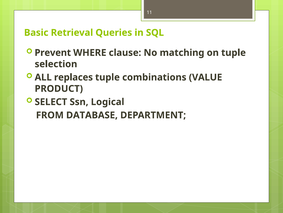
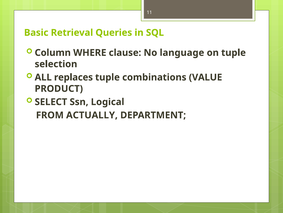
Prevent: Prevent -> Column (53, 53)
matching: matching -> language (182, 53)
DATABASE: DATABASE -> ACTUALLY (92, 115)
